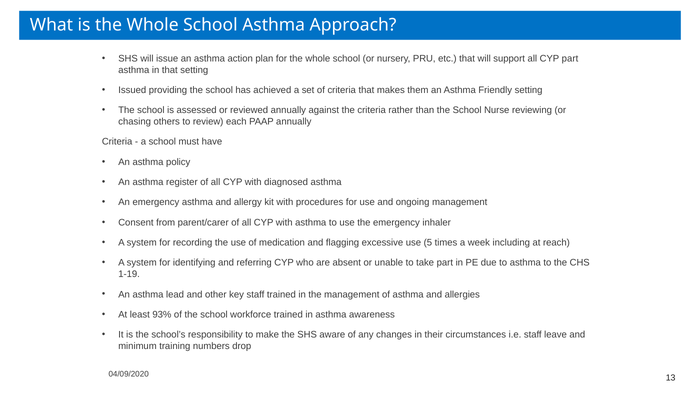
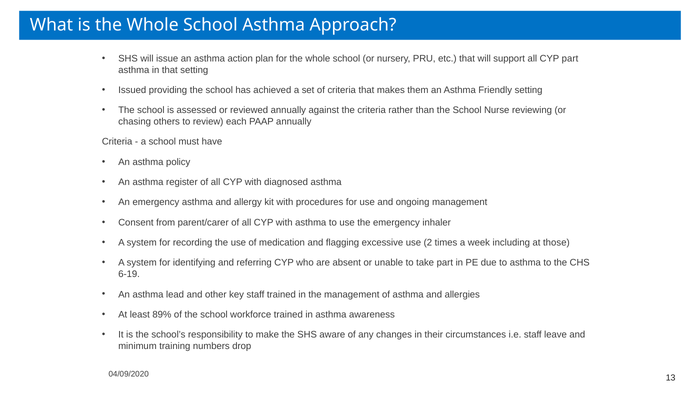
5: 5 -> 2 (428, 243)
reach: reach -> those (556, 243)
1-19: 1-19 -> 6-19 (129, 274)
93%: 93% -> 89% (162, 314)
